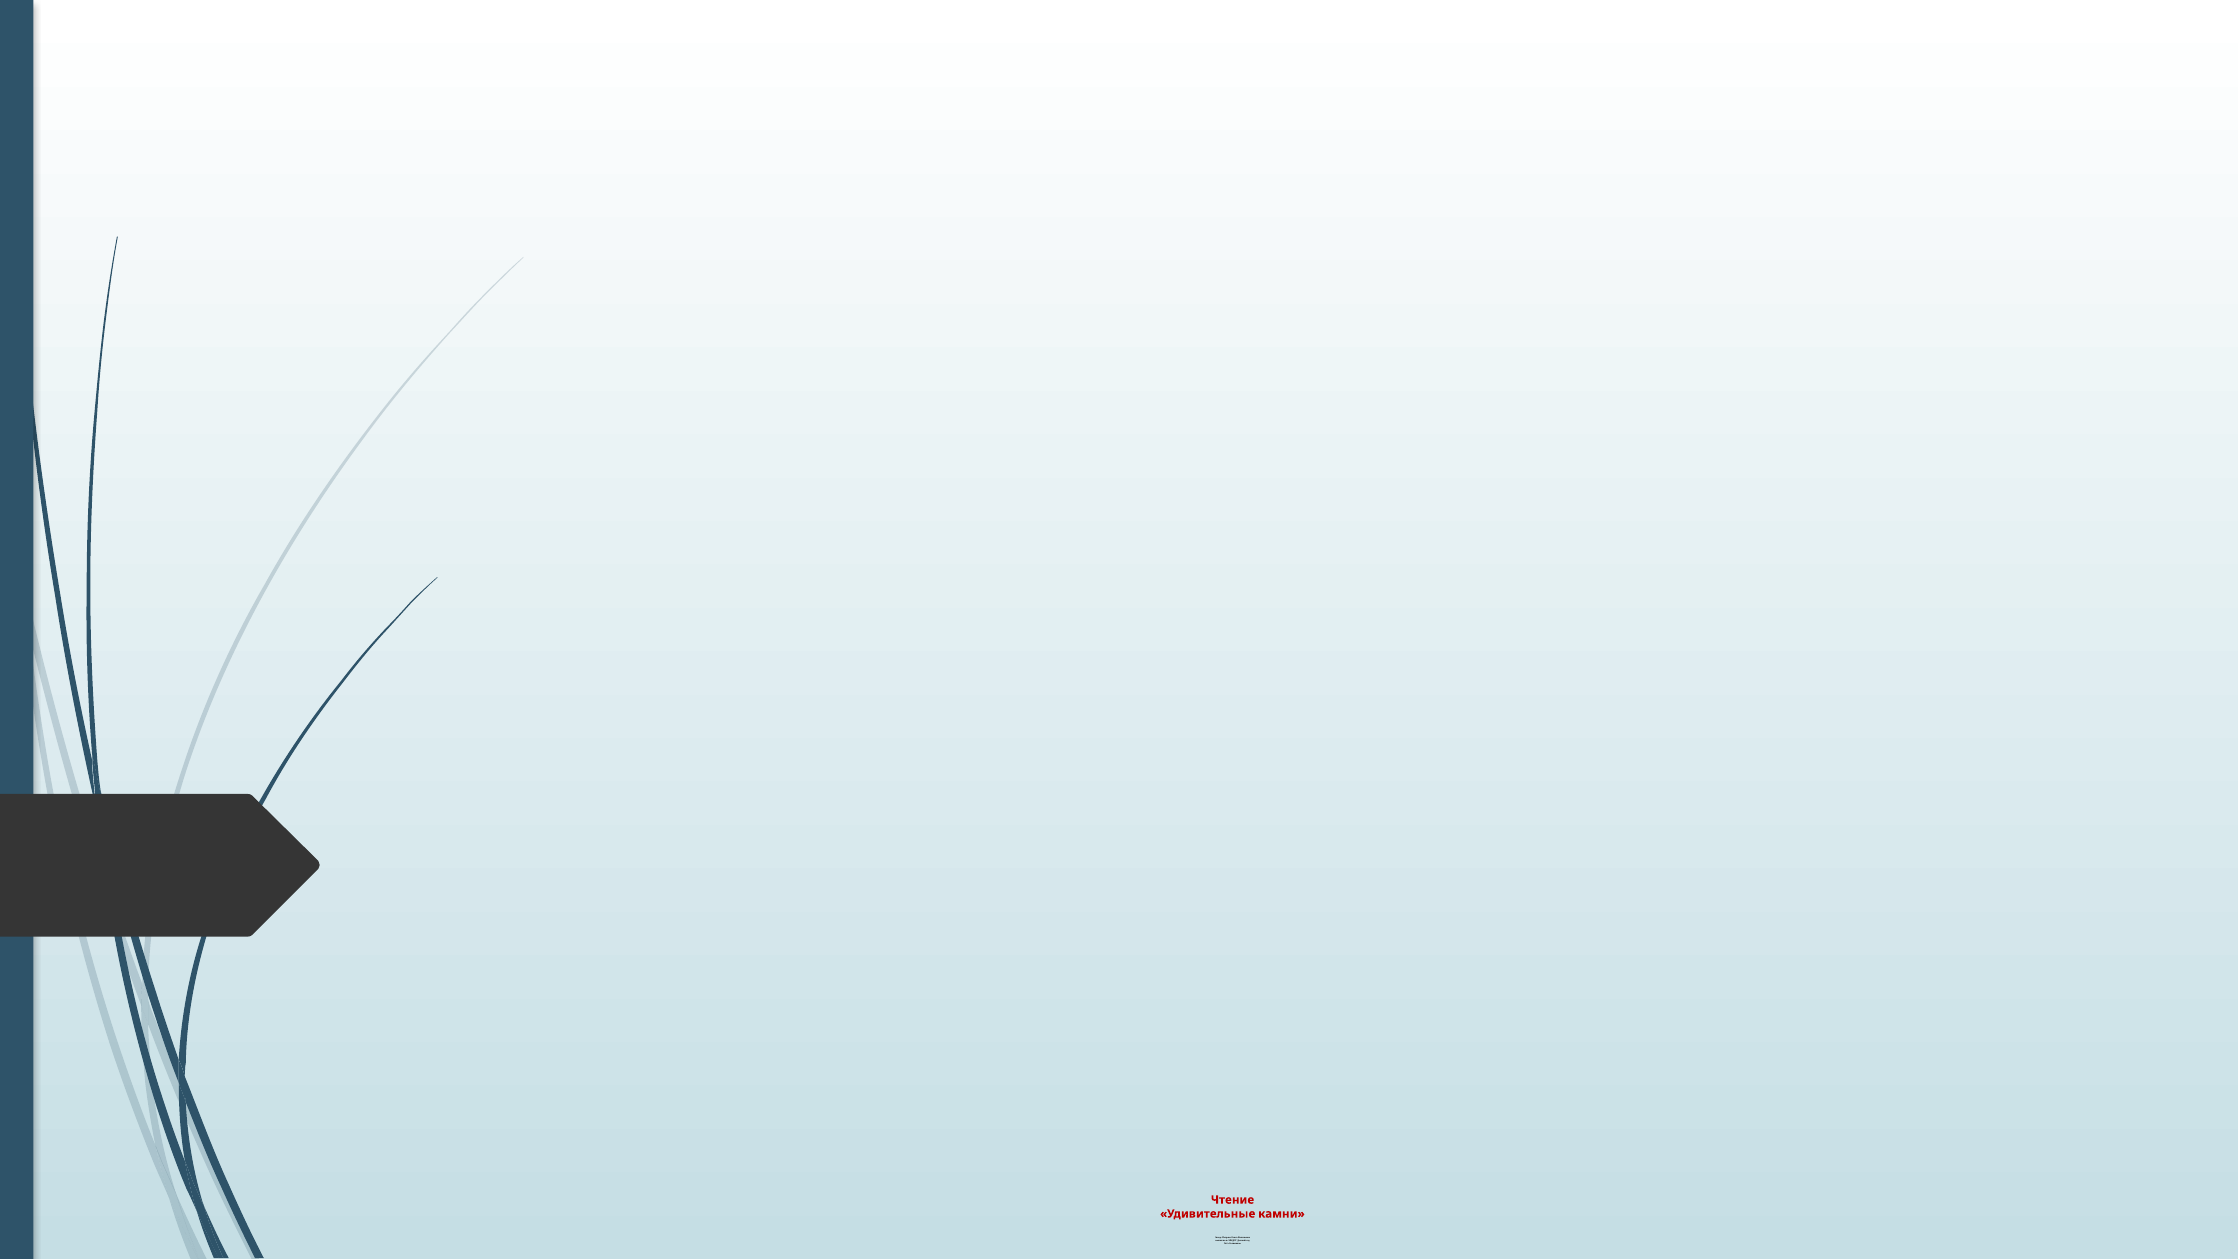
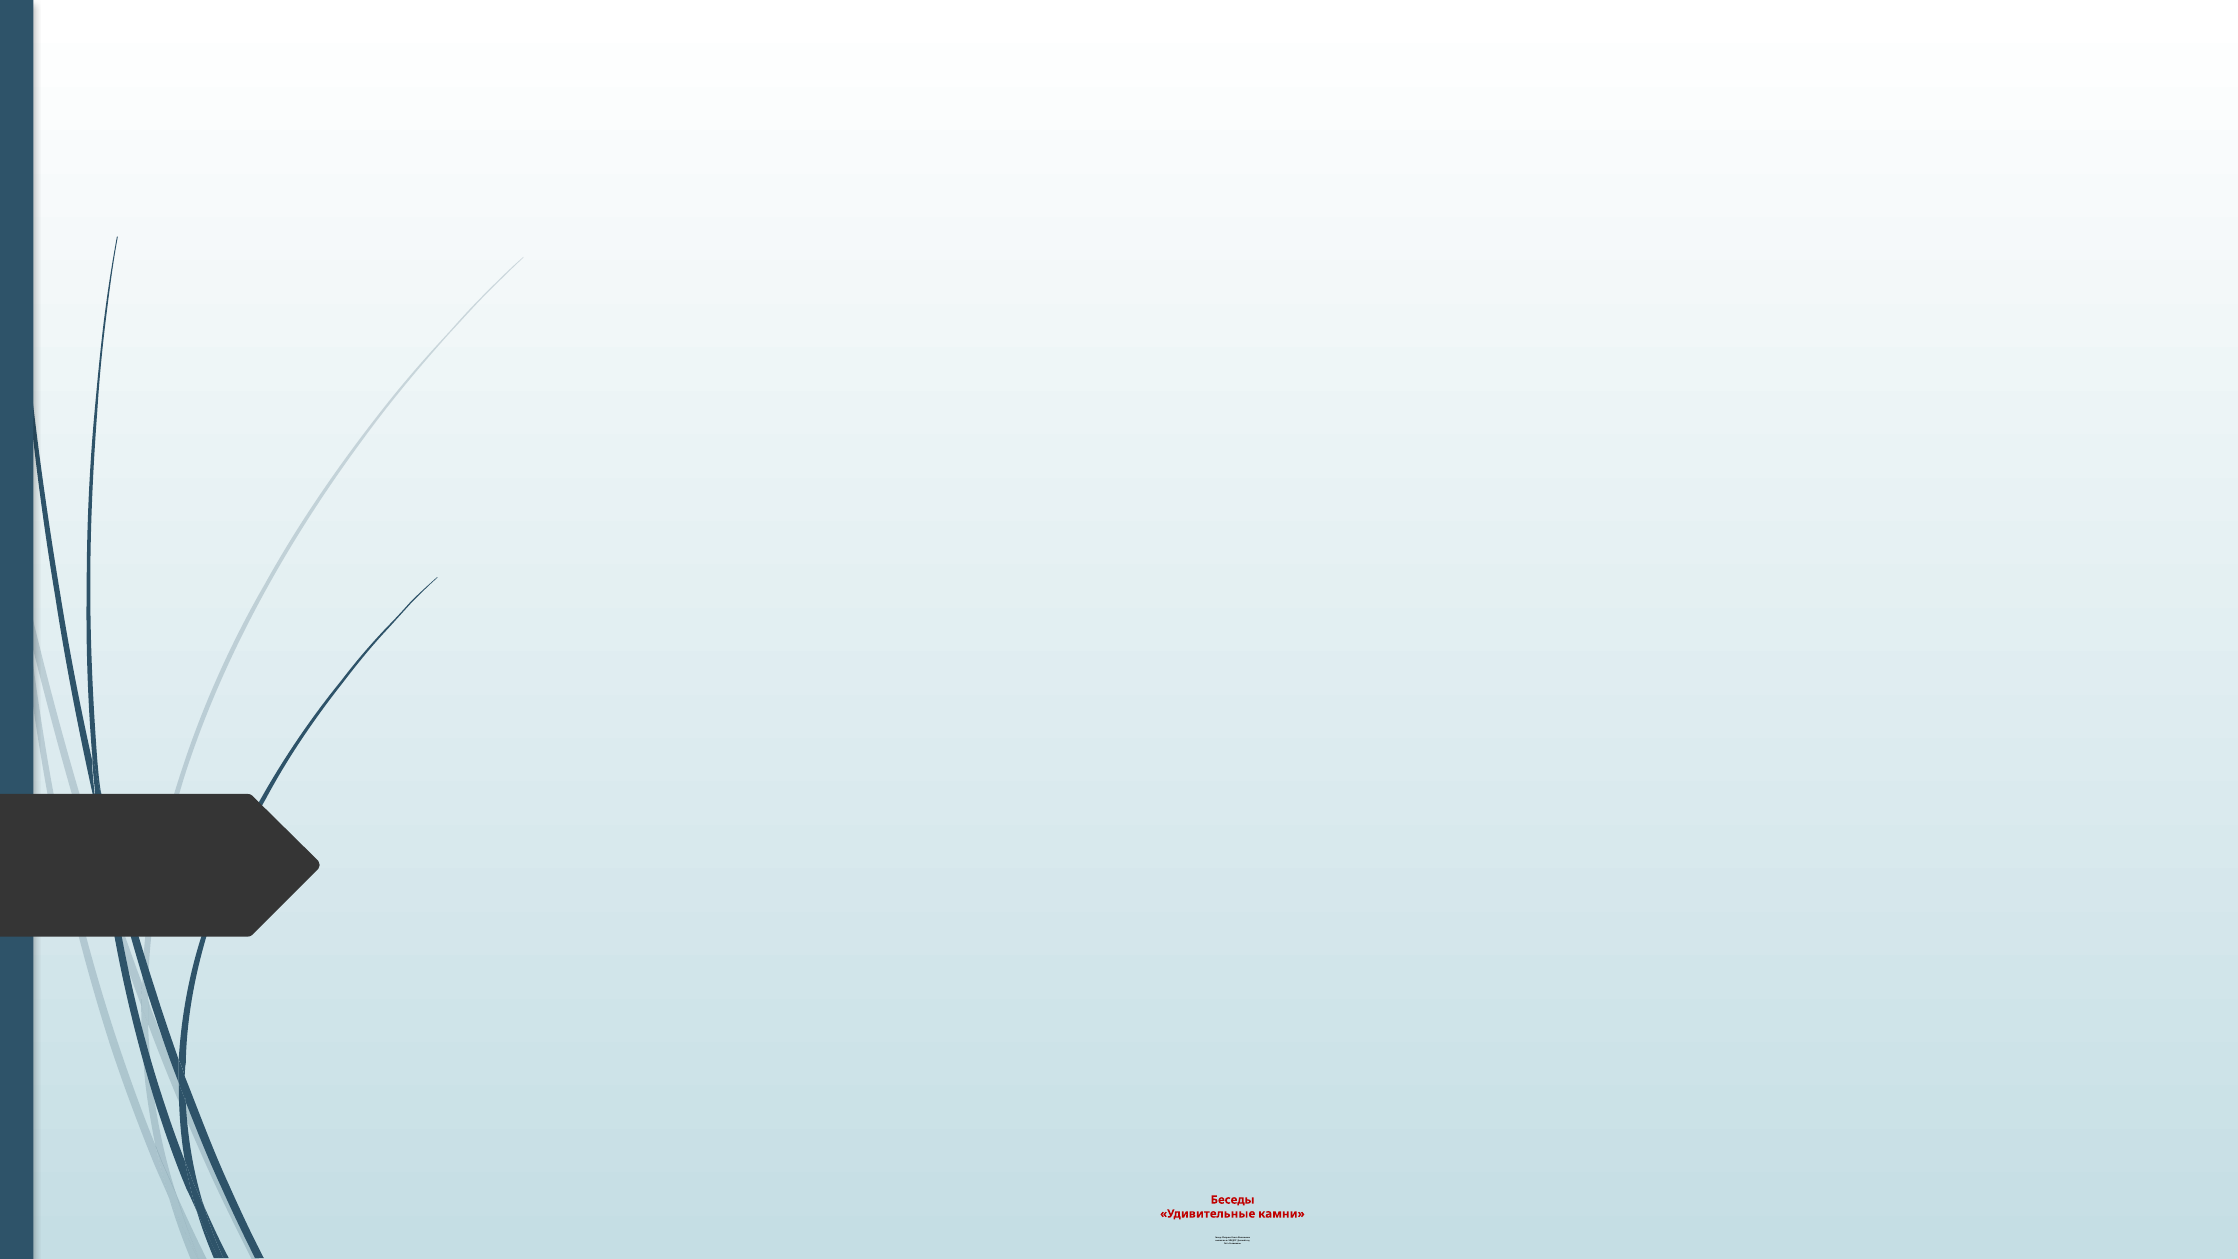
Чтение: Чтение -> Беседы (1233, 1200)
